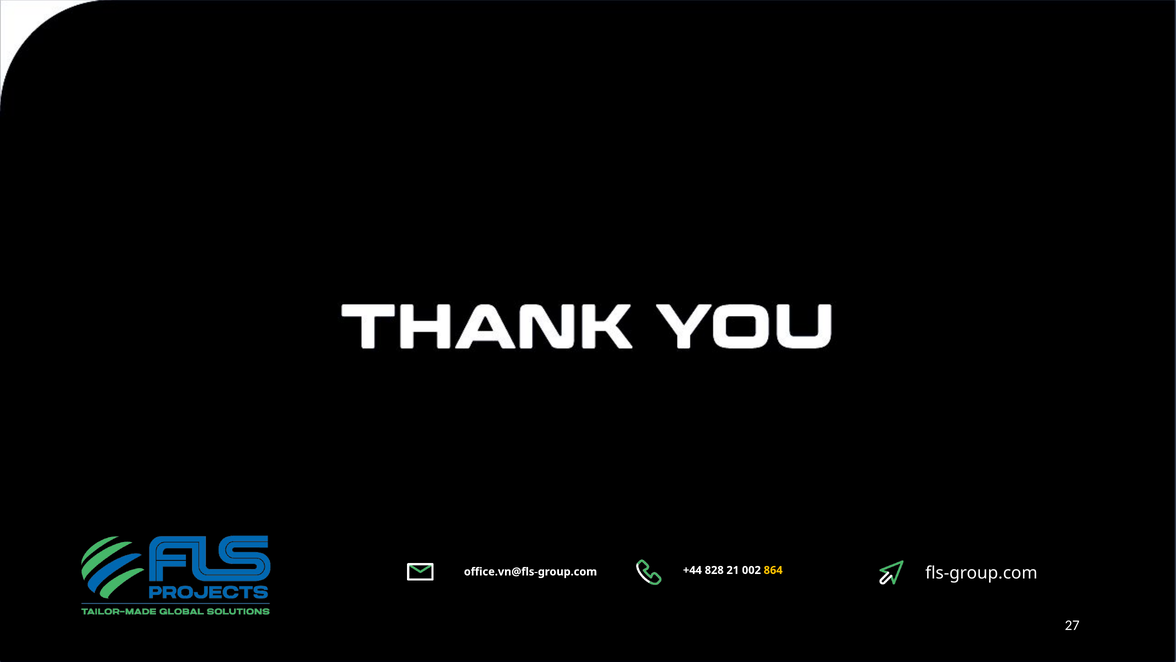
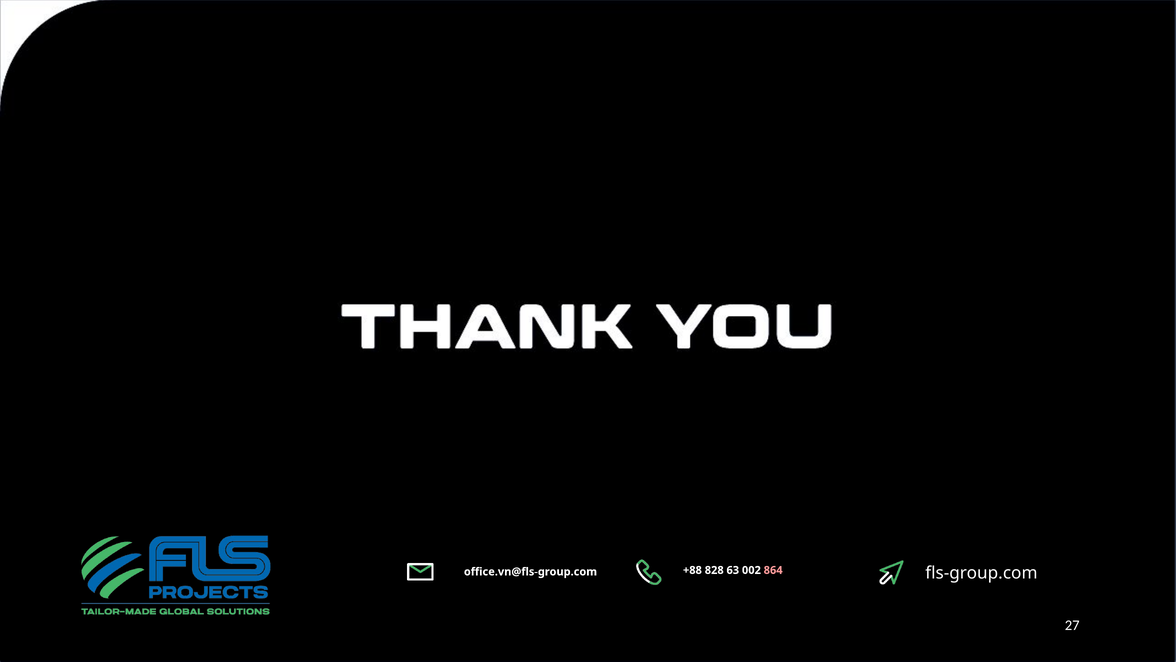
+44: +44 -> +88 (692, 570)
21: 21 -> 63 (733, 570)
864 colour: yellow -> pink (773, 570)
